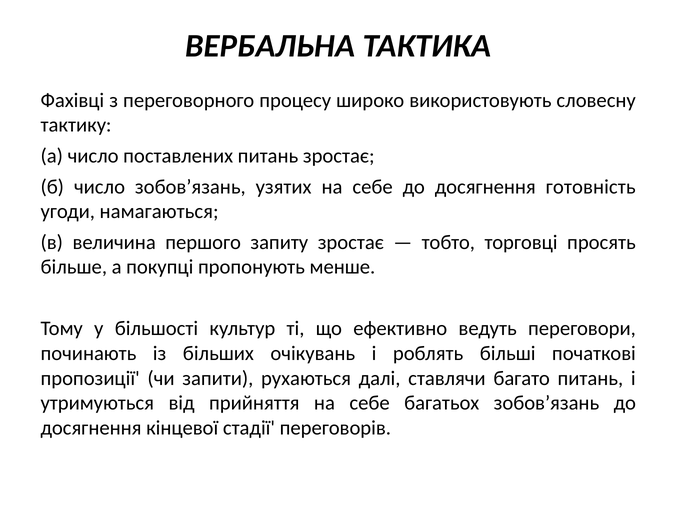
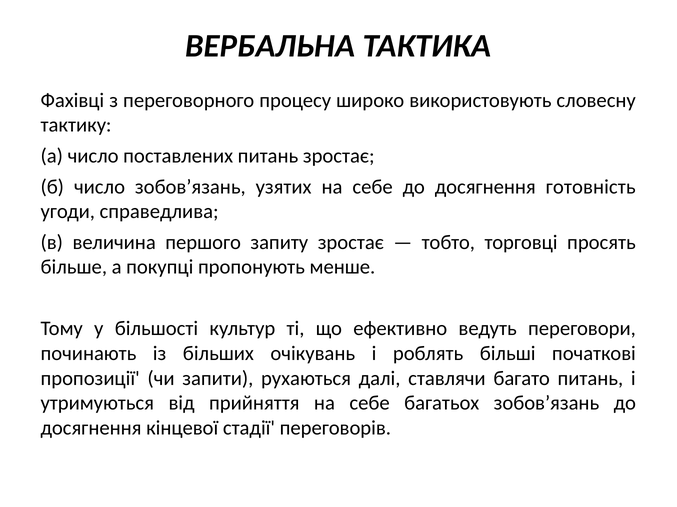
намагаються: намагаються -> справедлива (159, 212)
